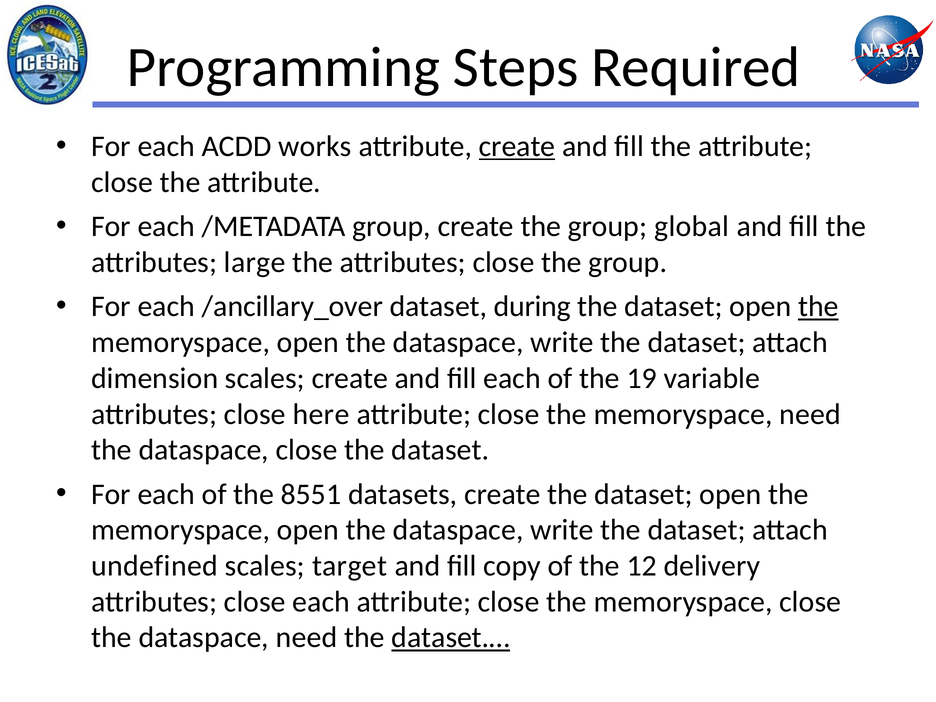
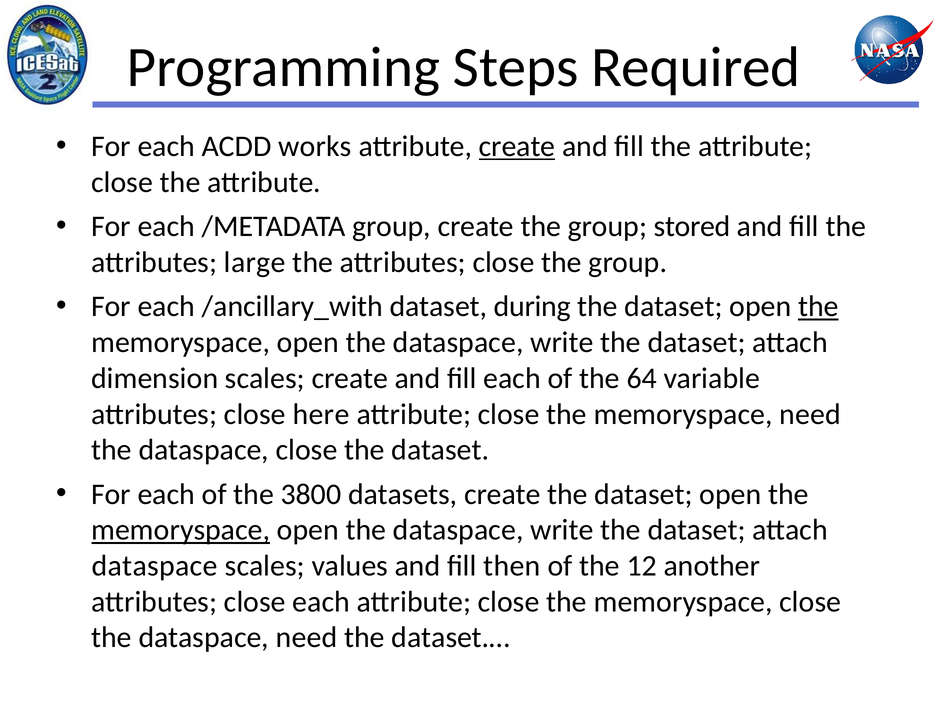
global: global -> stored (692, 227)
/ancillary_over: /ancillary_over -> /ancillary_with (292, 307)
19: 19 -> 64 (642, 378)
8551: 8551 -> 3800 (311, 494)
memoryspace underline: none -> present (181, 530)
undefined: undefined -> dataspace (155, 566)
target: target -> values (350, 566)
copy: copy -> then (512, 566)
delivery: delivery -> another (712, 566)
dataset.… underline: present -> none (451, 638)
